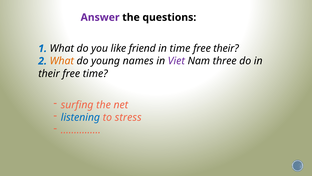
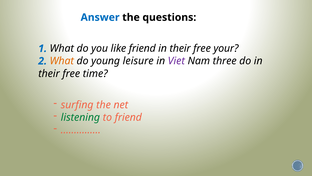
Answer colour: purple -> blue (100, 17)
time: time -> their (180, 48)
free their: their -> your (226, 48)
names: names -> leisure (138, 61)
listening colour: blue -> green (80, 117)
to stress: stress -> friend (128, 117)
